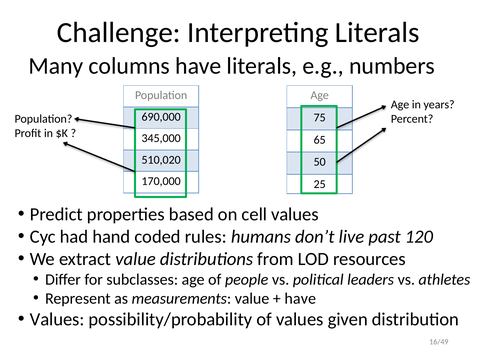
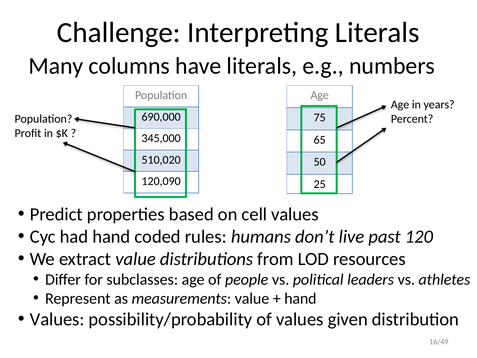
170,000: 170,000 -> 120,090 (161, 181)
have: have -> hand (300, 298)
